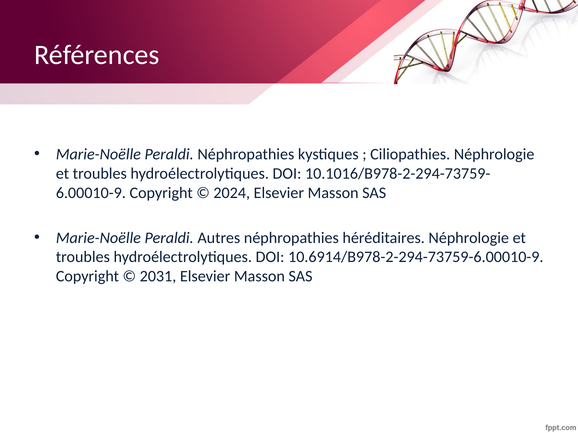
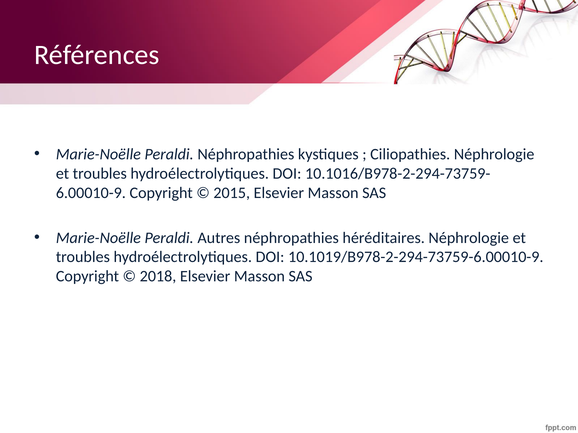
2024: 2024 -> 2015 (232, 193)
10.6914/B978-2-294-73759-6.00010-9: 10.6914/B978-2-294-73759-6.00010-9 -> 10.1019/B978-2-294-73759-6.00010-9 (416, 257)
2031: 2031 -> 2018 (158, 277)
